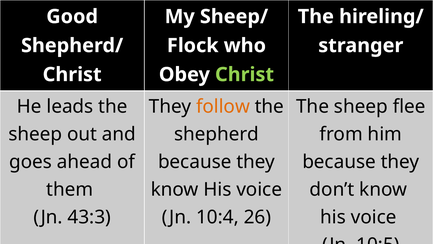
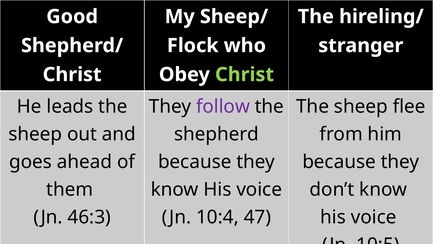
follow colour: orange -> purple (223, 106)
43:3: 43:3 -> 46:3 (89, 217)
26: 26 -> 47 (257, 217)
